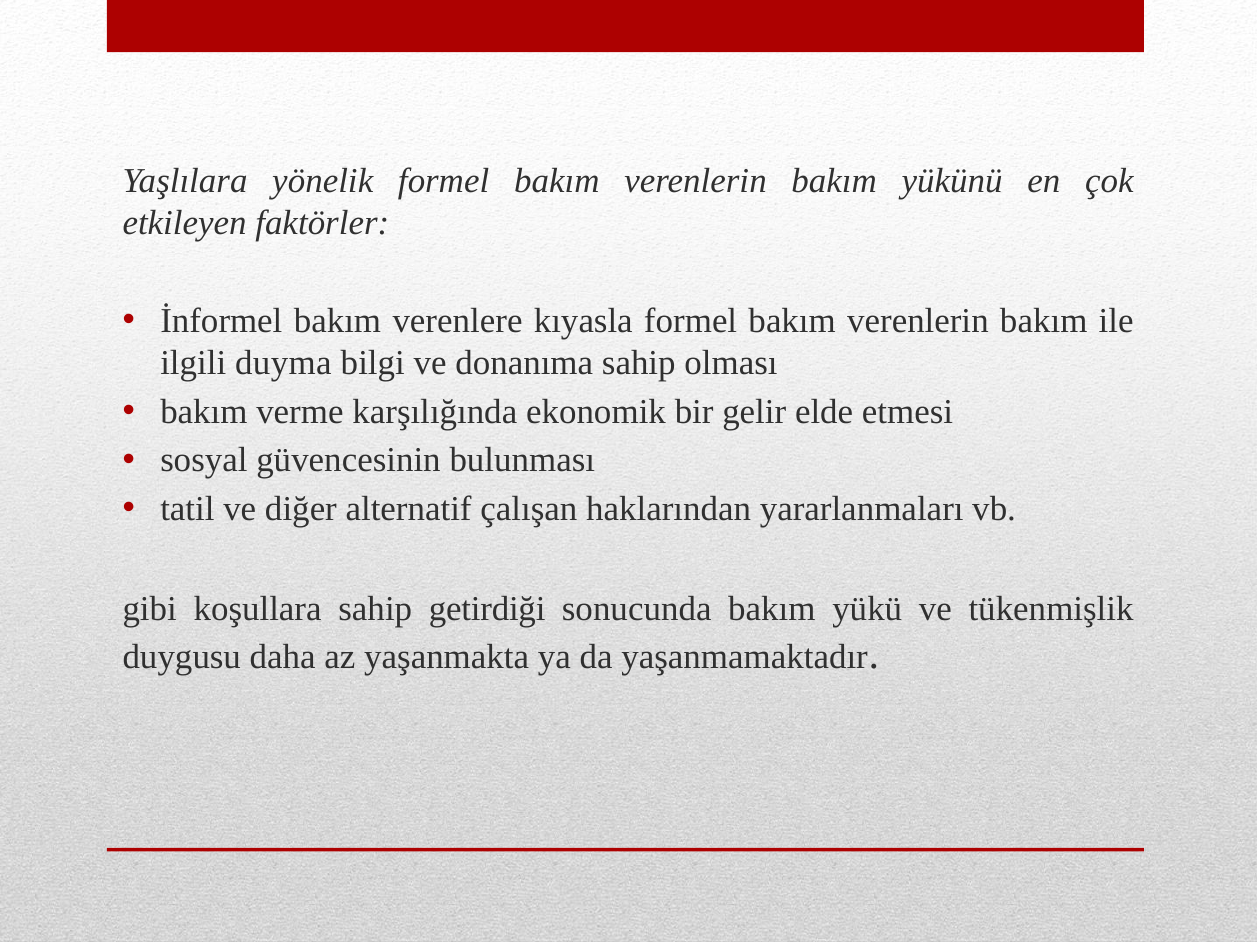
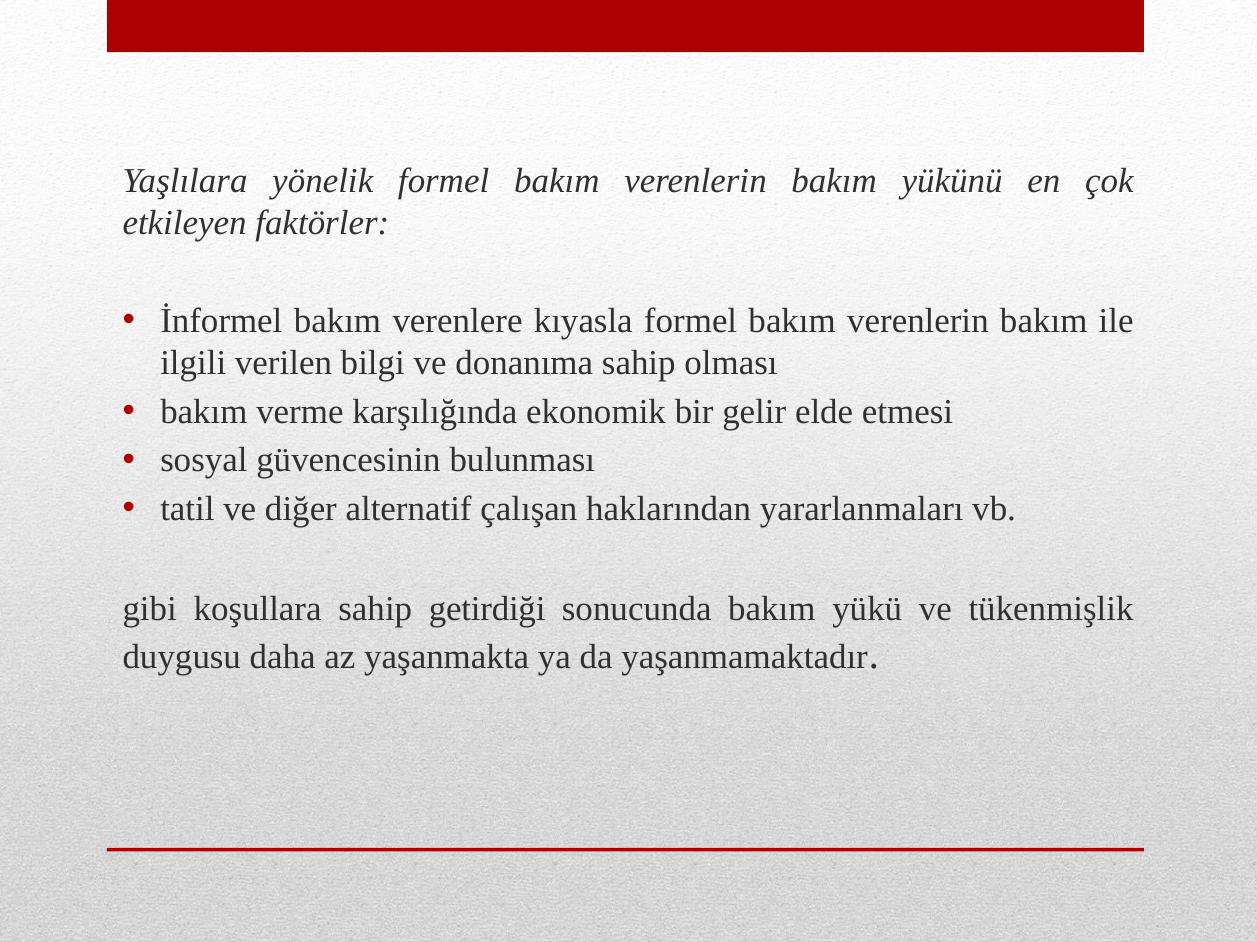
duyma: duyma -> verilen (283, 363)
